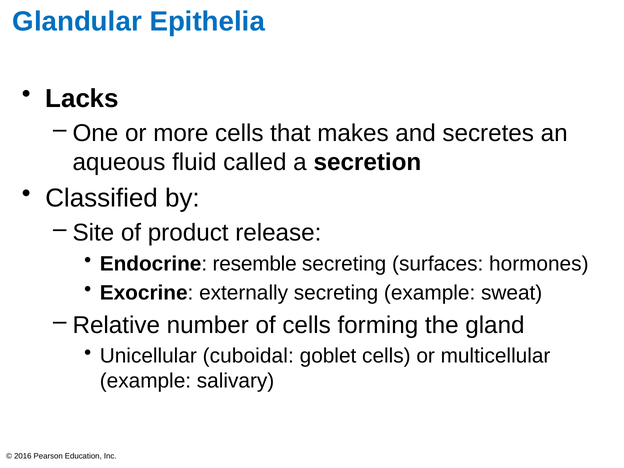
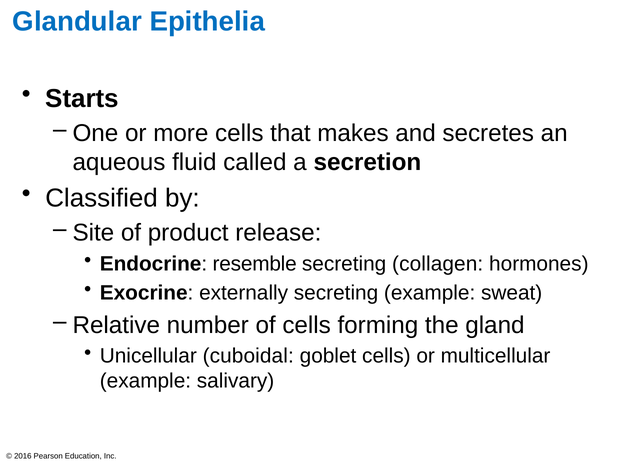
Lacks: Lacks -> Starts (82, 98)
surfaces: surfaces -> collagen (438, 264)
